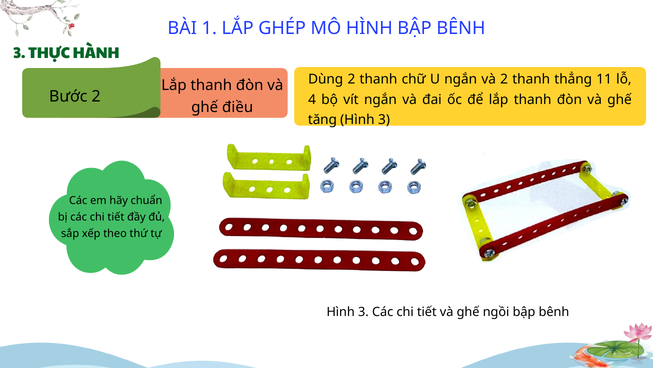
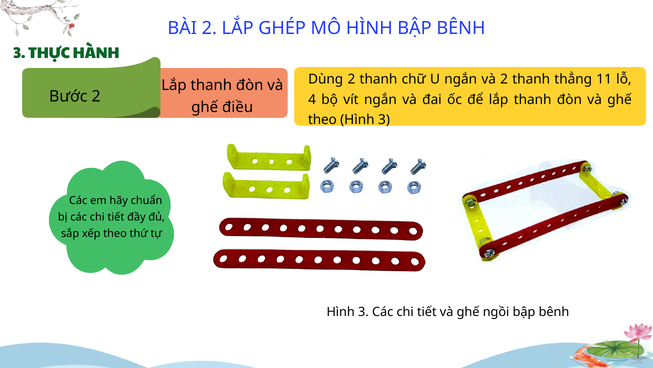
BÀI 1: 1 -> 2 (209, 28)
tăng: tăng -> theo (322, 120)
